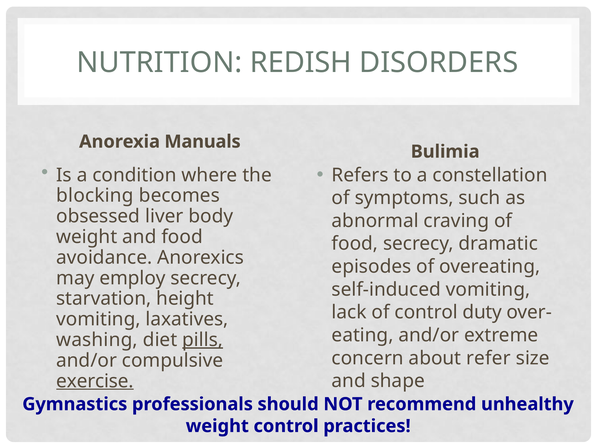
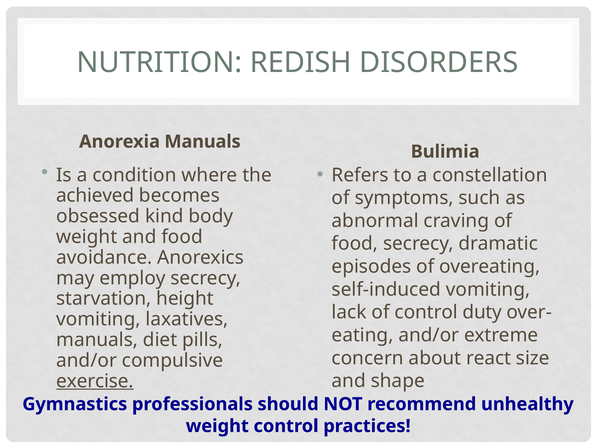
blocking: blocking -> achieved (95, 196)
liver: liver -> kind (164, 216)
washing: washing -> manuals (97, 340)
pills underline: present -> none (203, 340)
refer: refer -> react (489, 358)
